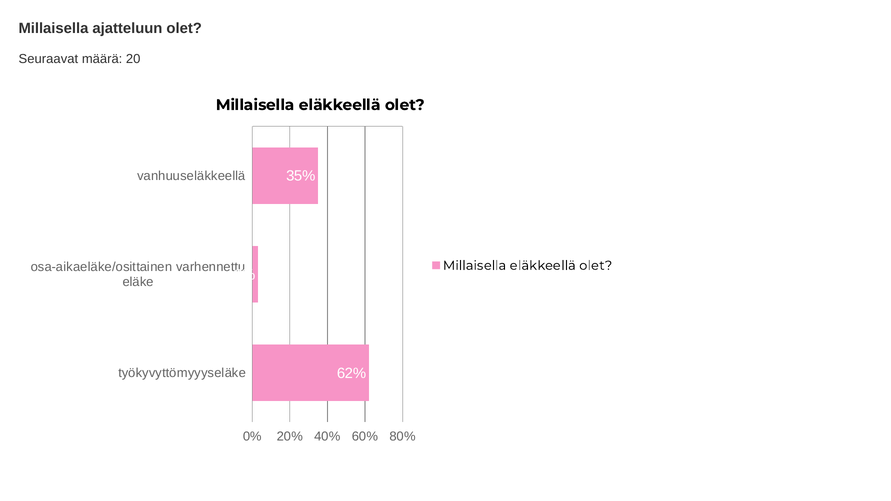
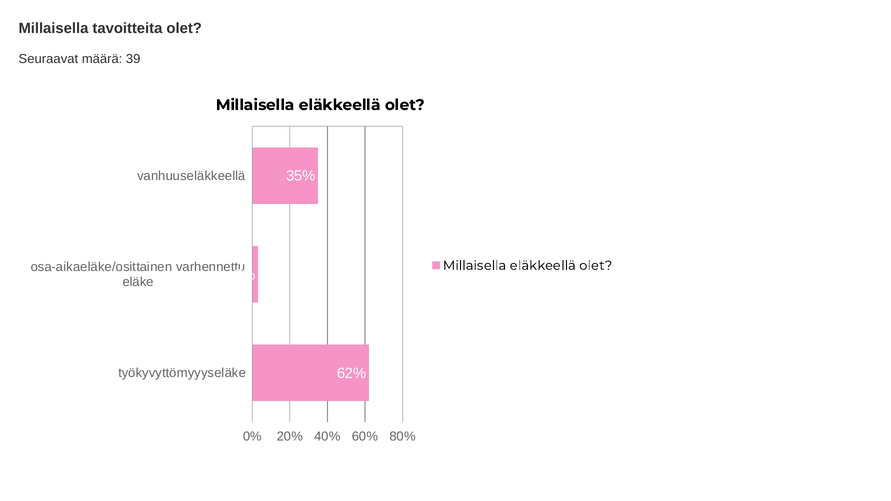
ajatteluun: ajatteluun -> tavoitteita (127, 29)
20: 20 -> 39 (133, 59)
